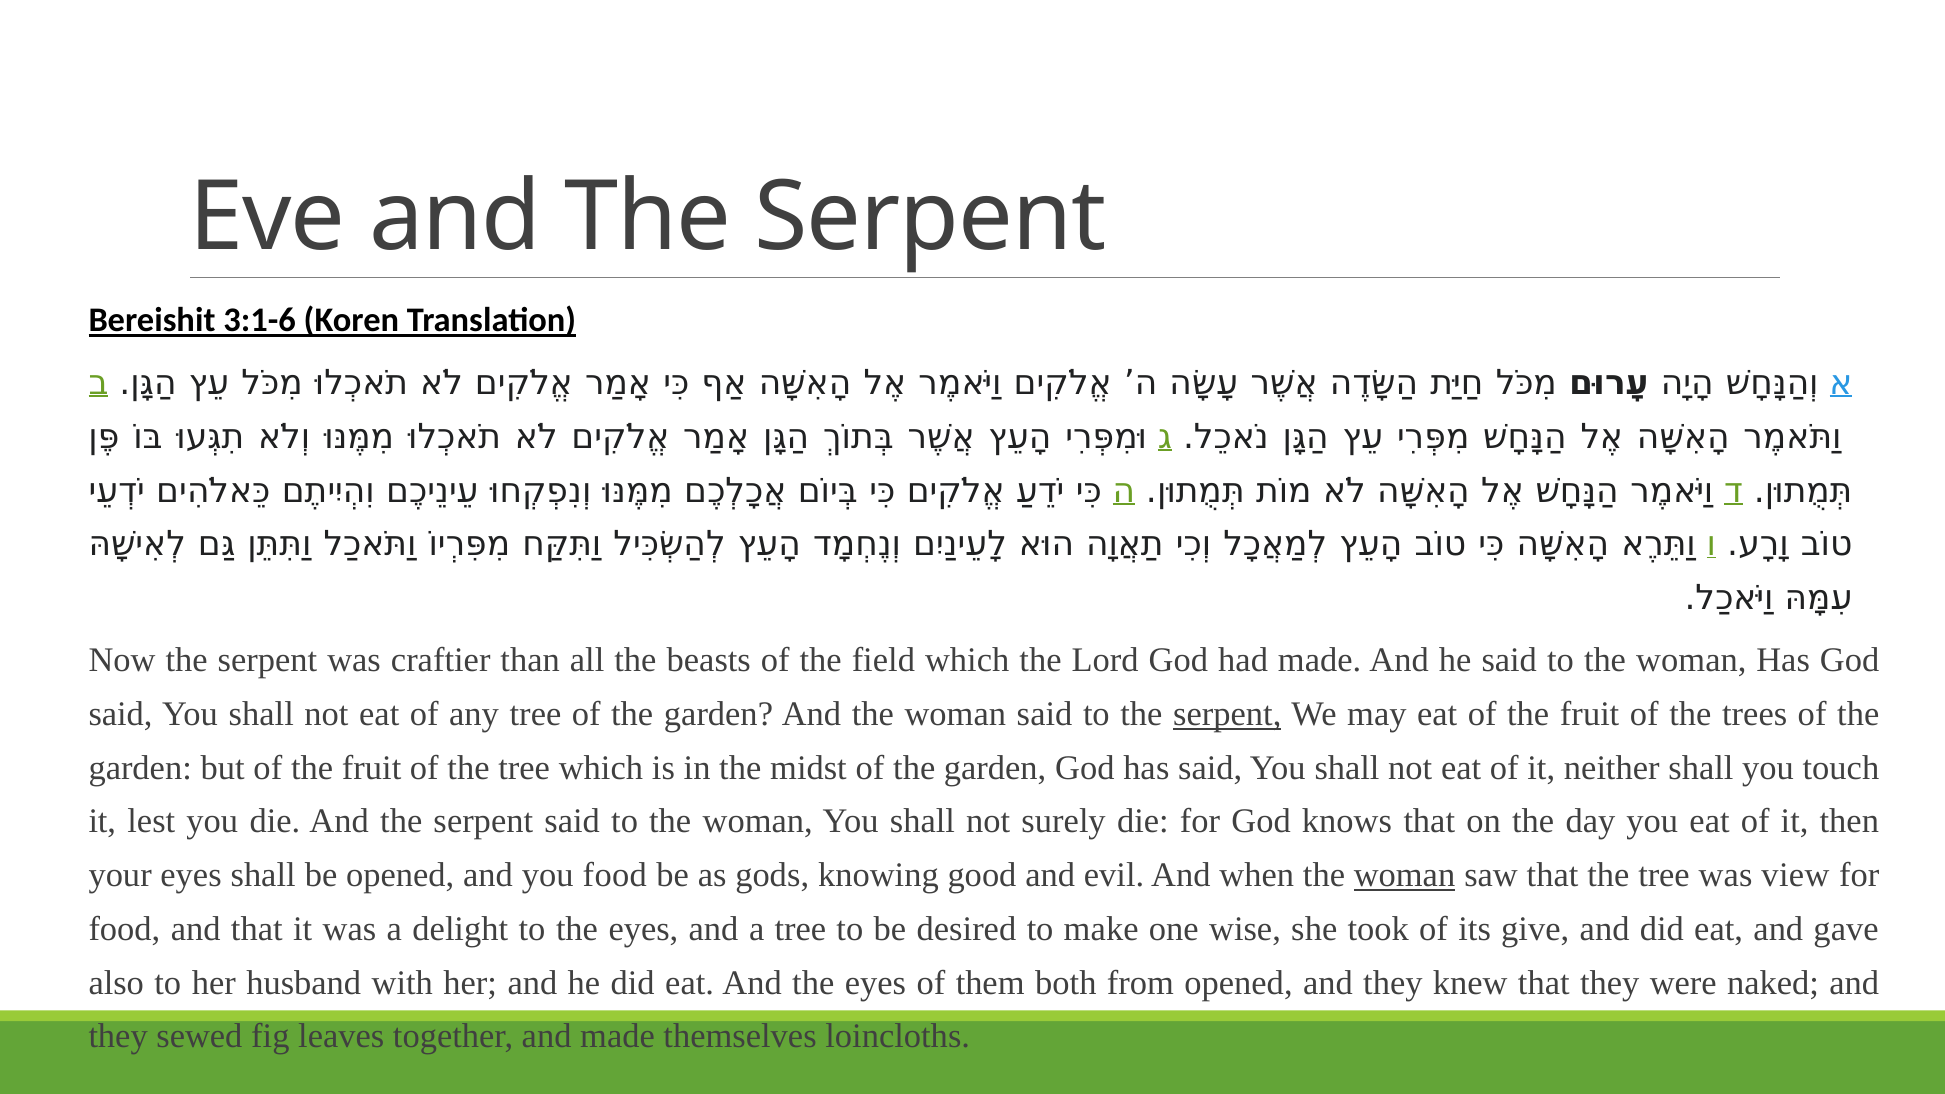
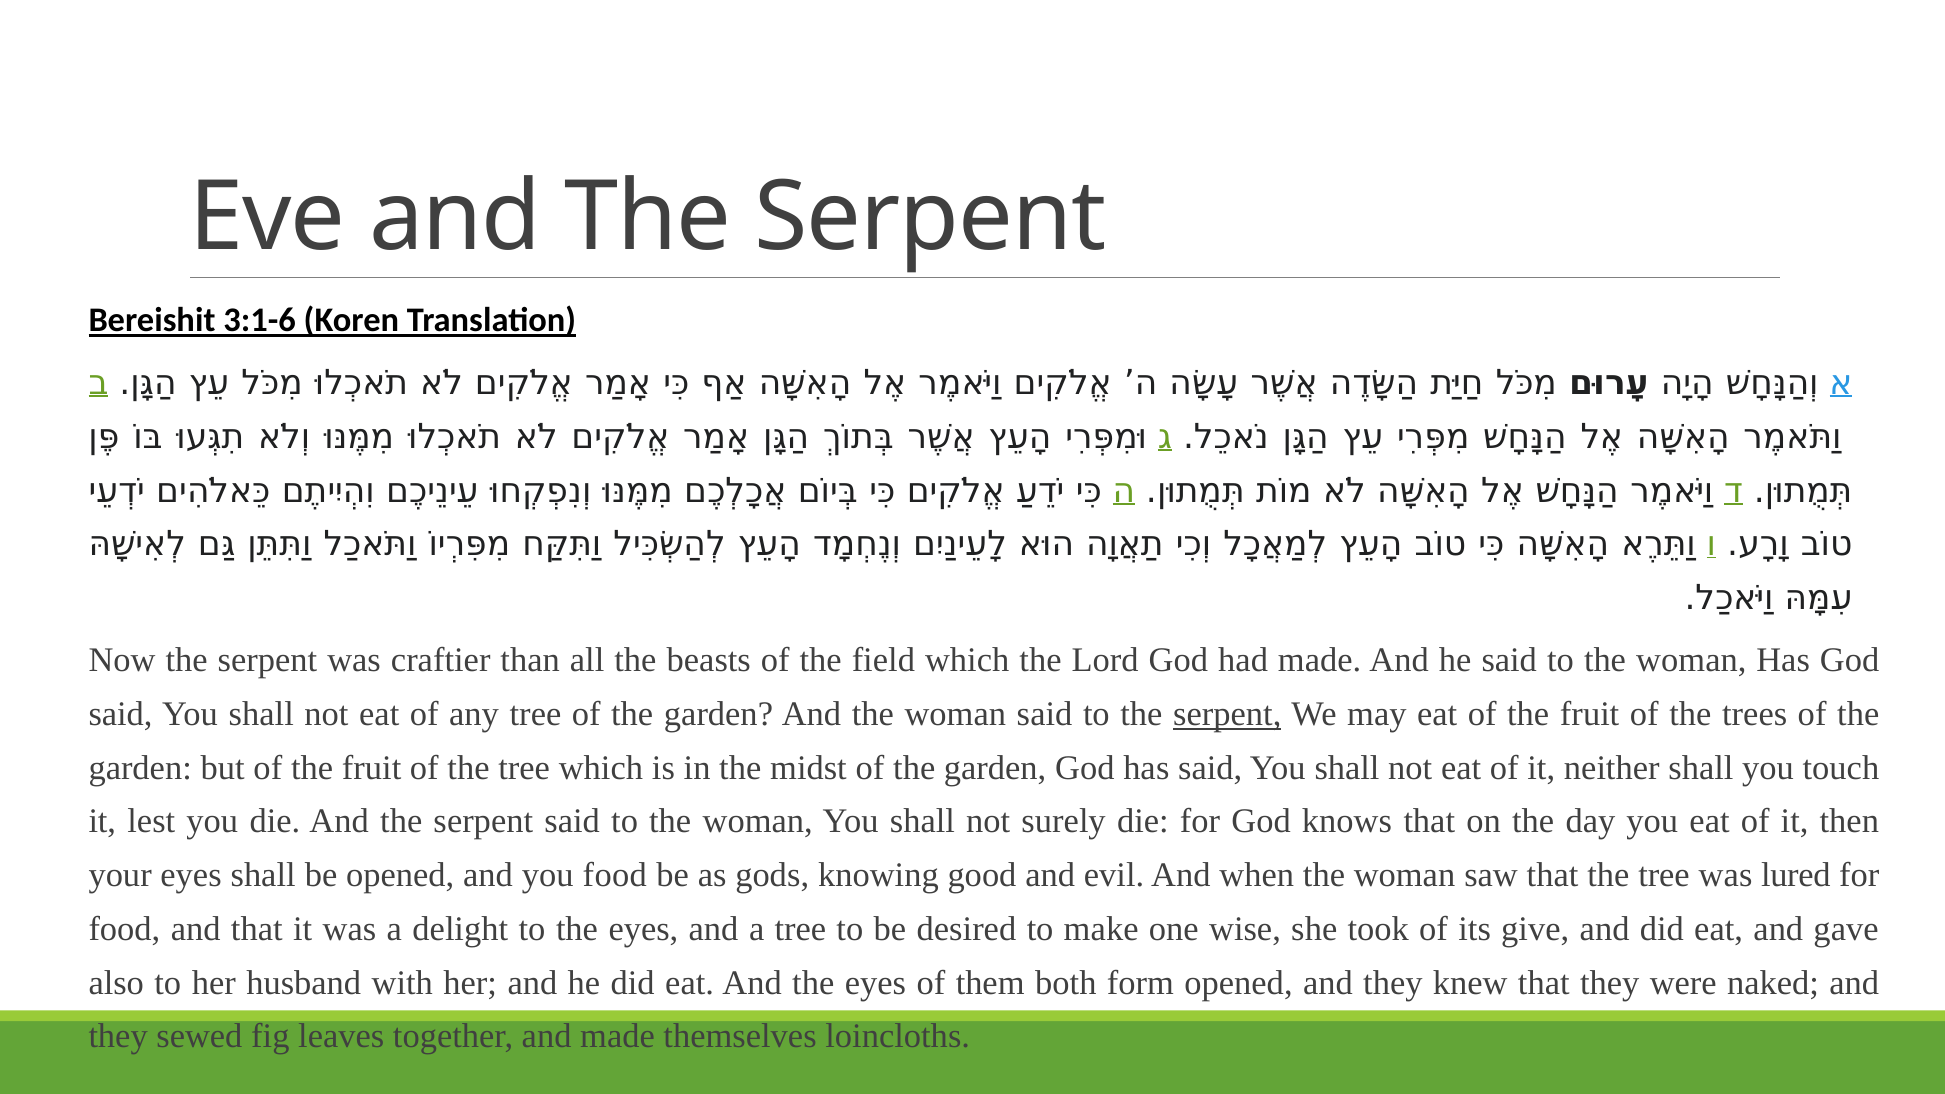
woman underline: present -> none (1405, 875)
view: view -> lured (1796, 875)
from: from -> form (1140, 983)
